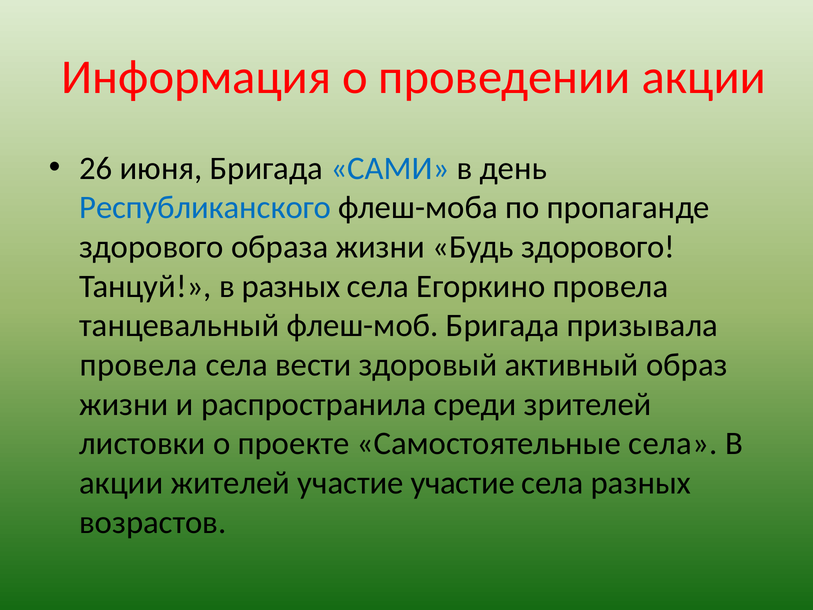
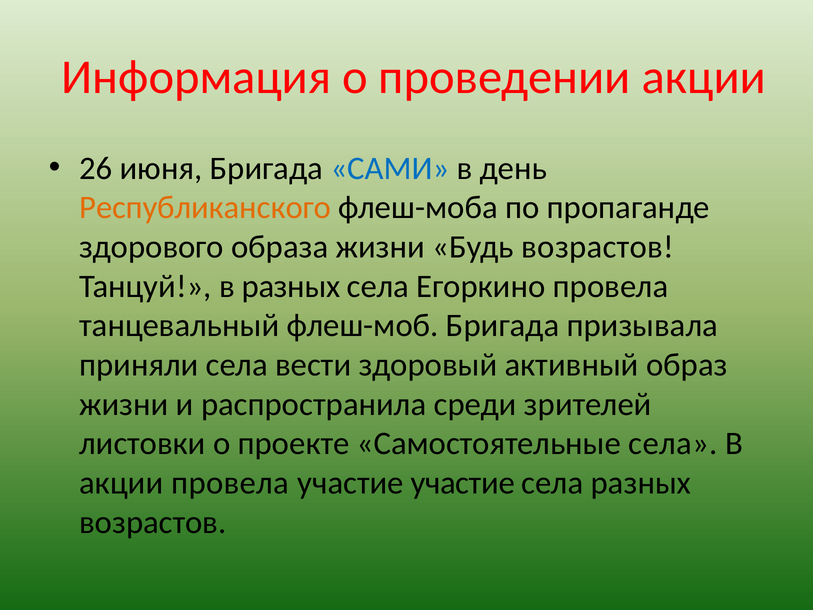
Республиканского colour: blue -> orange (205, 208)
Будь здорового: здорового -> возрастов (598, 247)
провела: провела -> приняли (139, 365)
акции жителей: жителей -> провела (230, 483)
